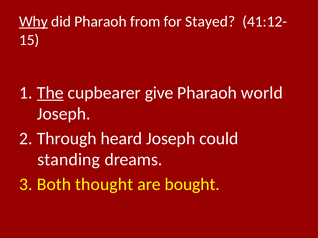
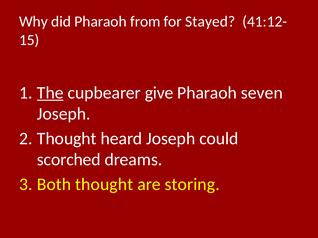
Why underline: present -> none (33, 21)
world: world -> seven (262, 93)
Through: Through -> Thought (67, 139)
standing: standing -> scorched (69, 160)
bought: bought -> storing (192, 185)
